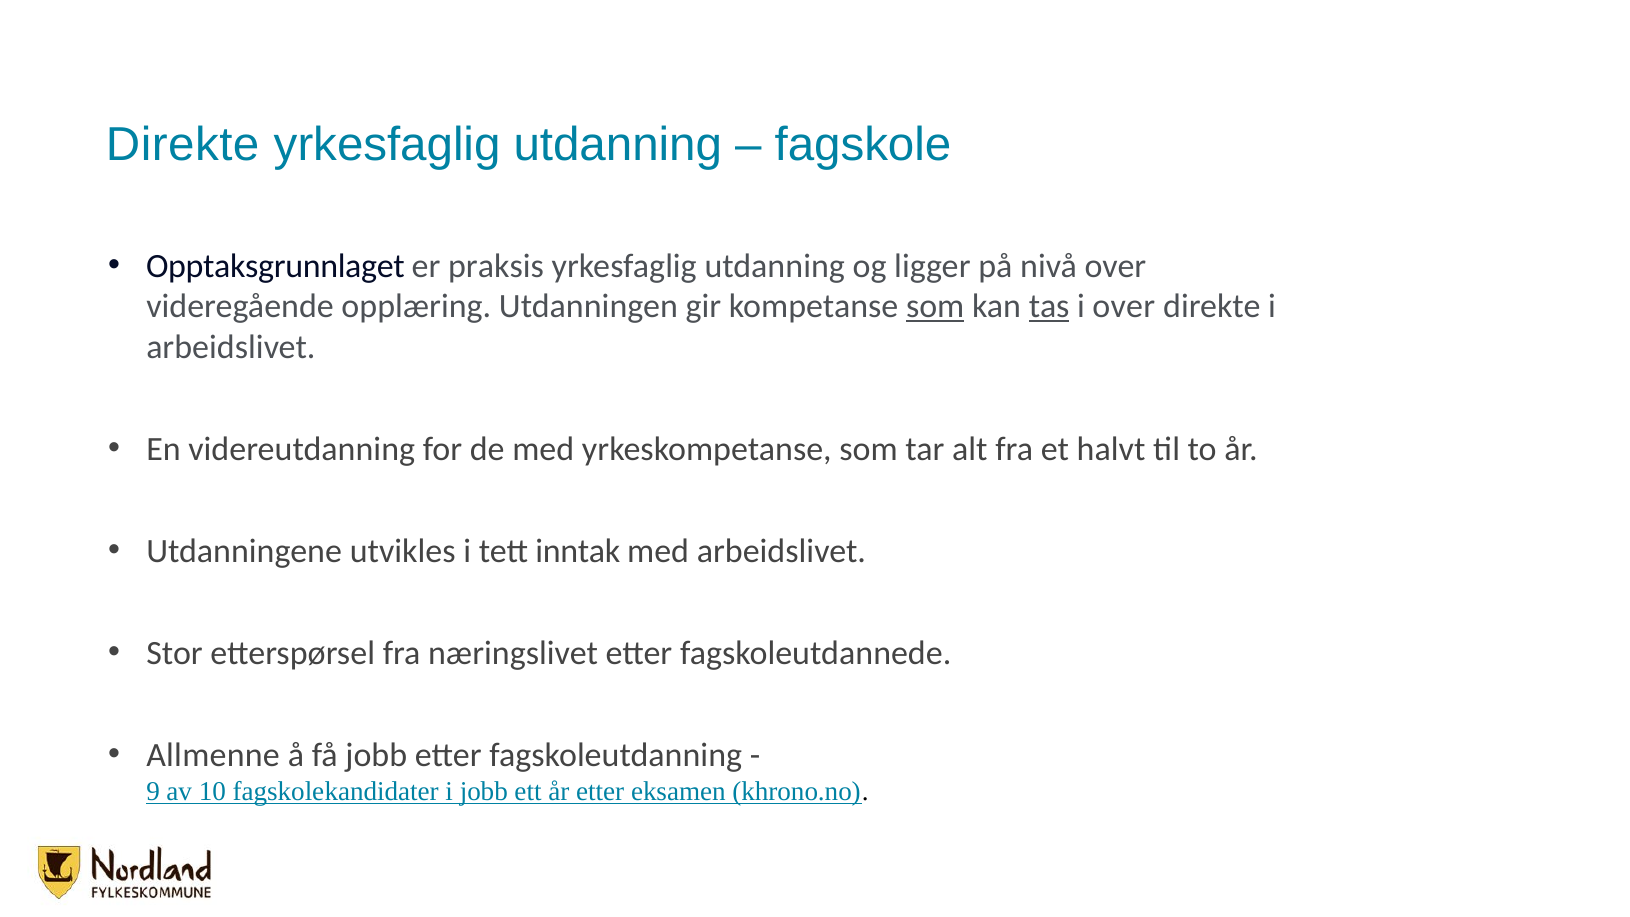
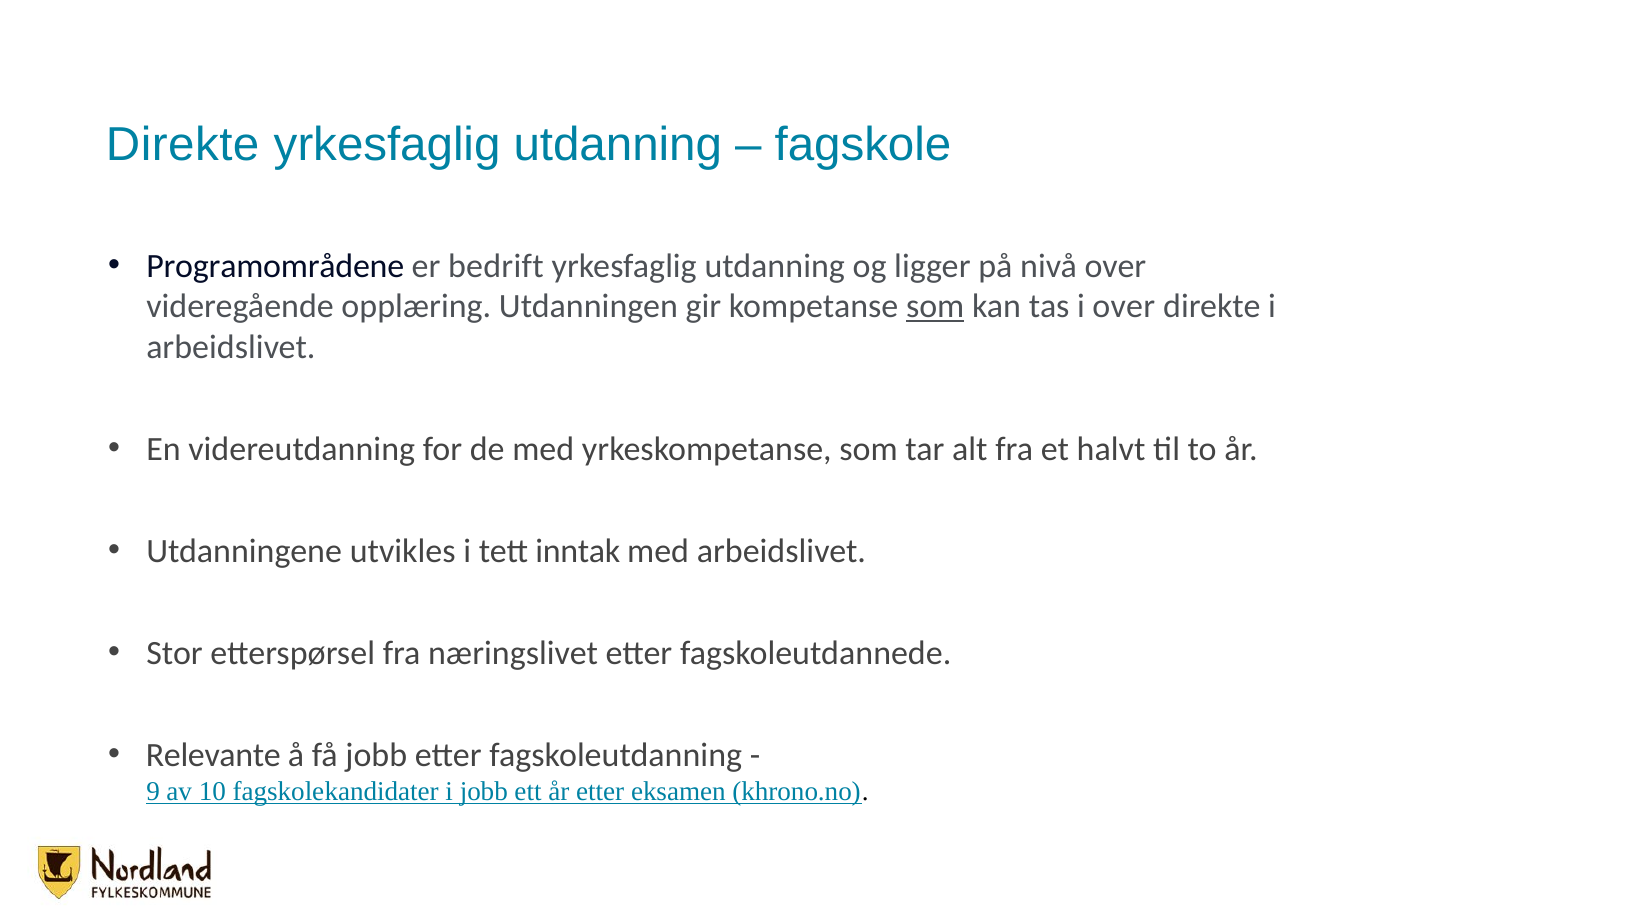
Opptaksgrunnlaget: Opptaksgrunnlaget -> Programområdene (275, 266)
praksis: praksis -> bedrift (496, 266)
tas underline: present -> none (1049, 307)
Allmenne: Allmenne -> Relevante (213, 755)
